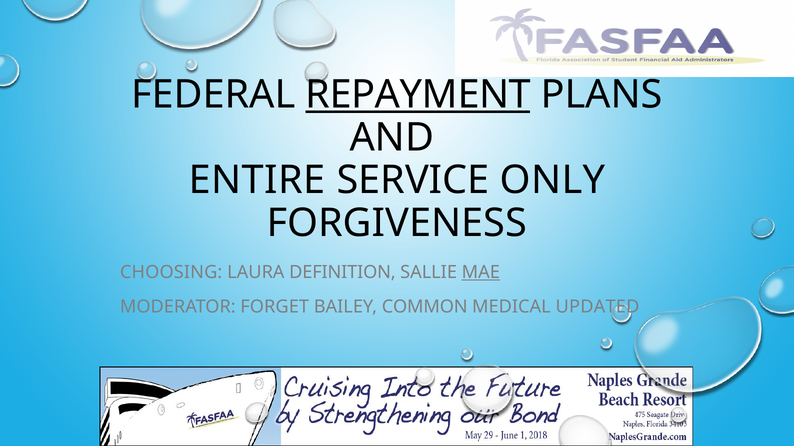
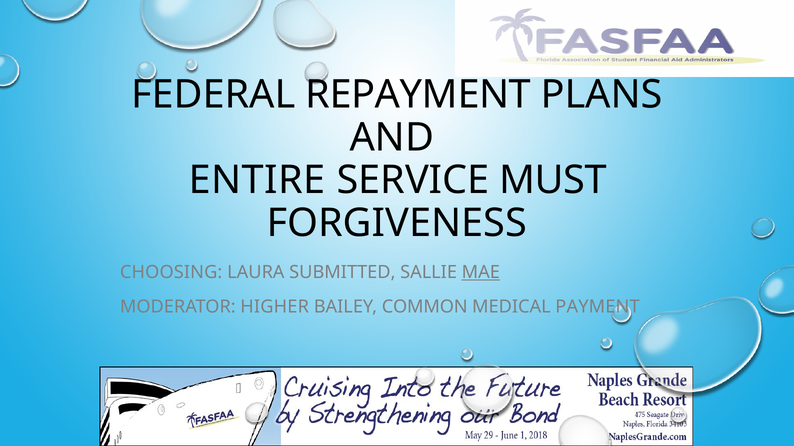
REPAYMENT underline: present -> none (418, 95)
ONLY: ONLY -> MUST (553, 181)
DEFINITION: DEFINITION -> SUBMITTED (342, 273)
FORGET: FORGET -> HIGHER (275, 307)
UPDATED: UPDATED -> PAYMENT (598, 307)
